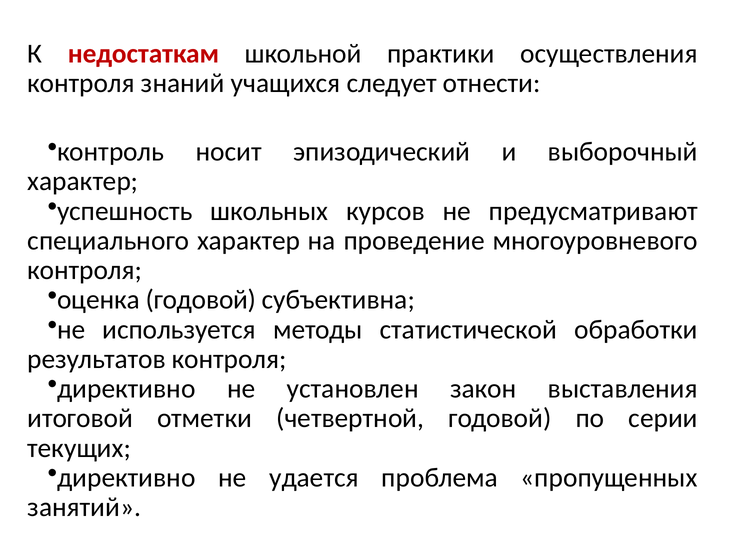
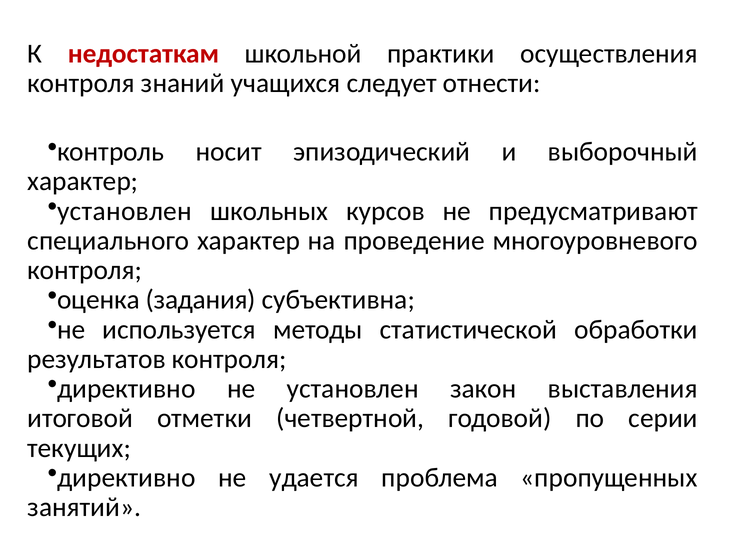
успешность: успешность -> установлен (125, 211)
оценка годовой: годовой -> задания (201, 300)
